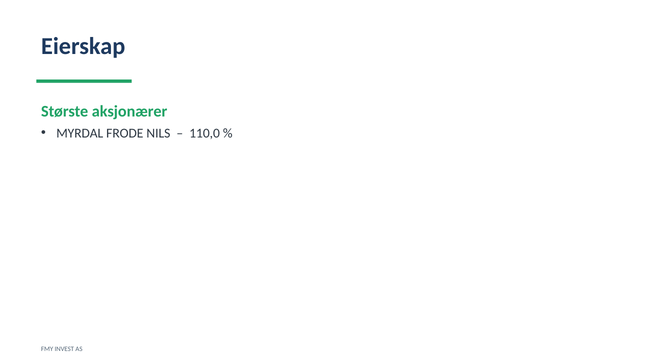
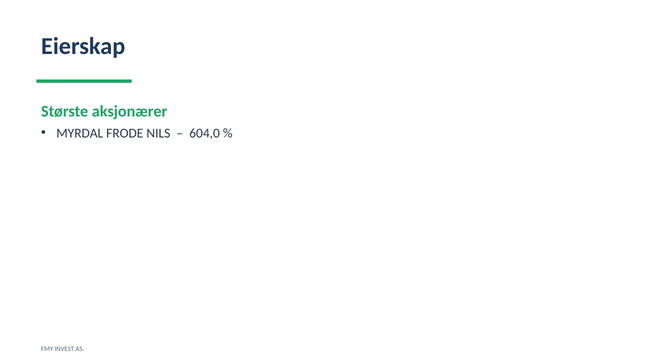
110,0: 110,0 -> 604,0 (205, 133)
